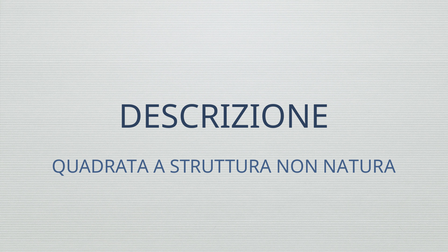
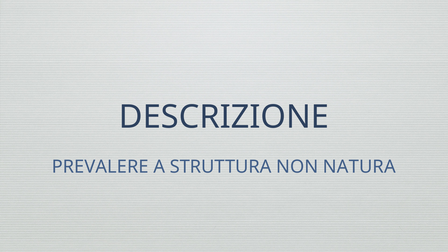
QUADRATA: QUADRATA -> PREVALERE (100, 167)
